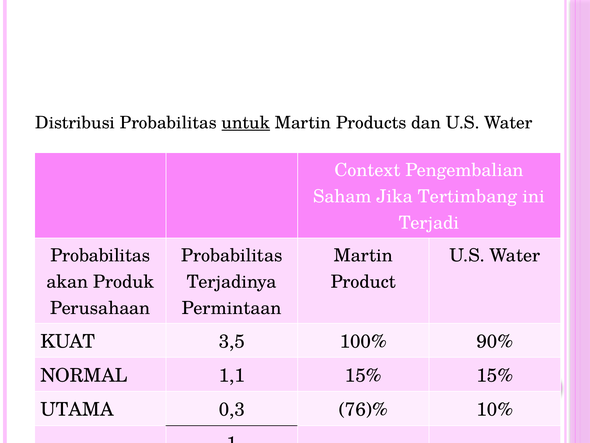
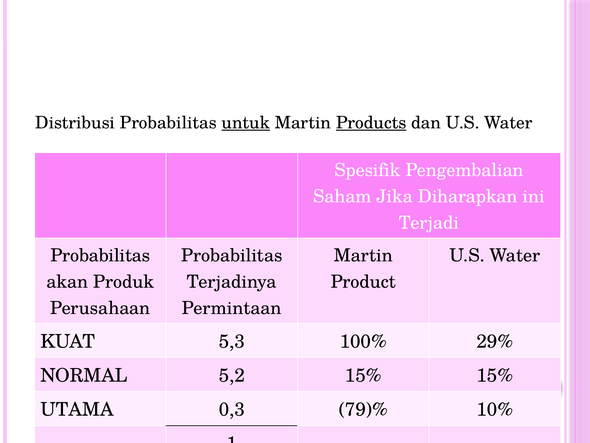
Products underline: none -> present (371, 123)
Context: Context -> Spesifik (367, 170)
Tertimbang: Tertimbang -> Diharapkan (468, 196)
3,5: 3,5 -> 5,3 (232, 341)
90%: 90% -> 29% (495, 341)
1,1: 1,1 -> 5,2 (232, 375)
76)%: 76)% -> 79)% (363, 409)
